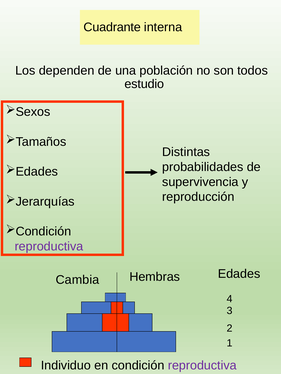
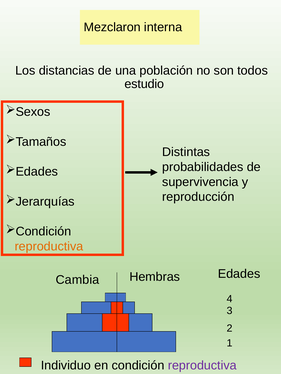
Cuadrante: Cuadrante -> Mezclaron (112, 27)
dependen: dependen -> distancias (67, 71)
reproductiva colour: purple -> orange (49, 247)
